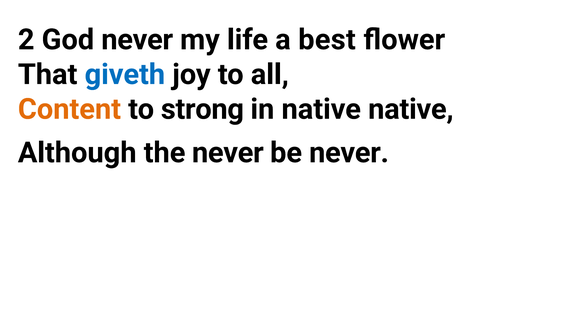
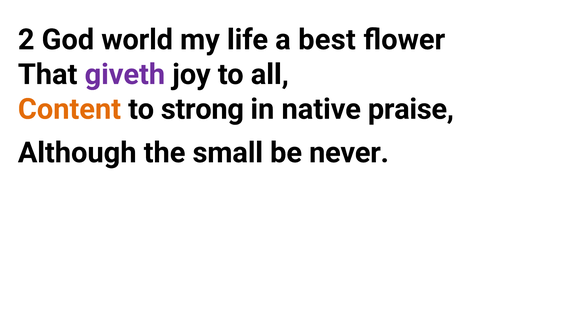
God never: never -> world (137, 40)
giveth colour: blue -> purple (125, 75)
native native: native -> praise (411, 109)
the never: never -> small (228, 153)
